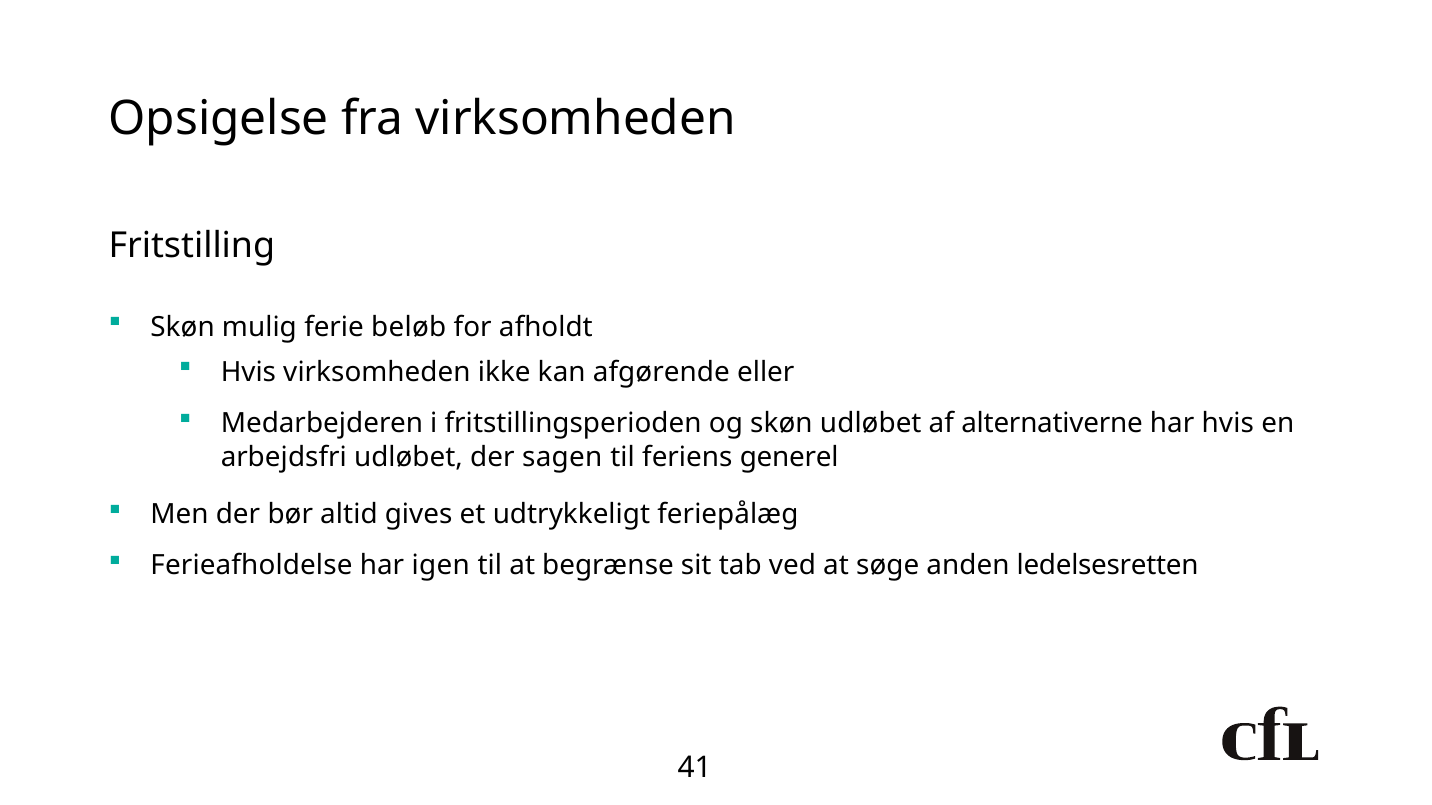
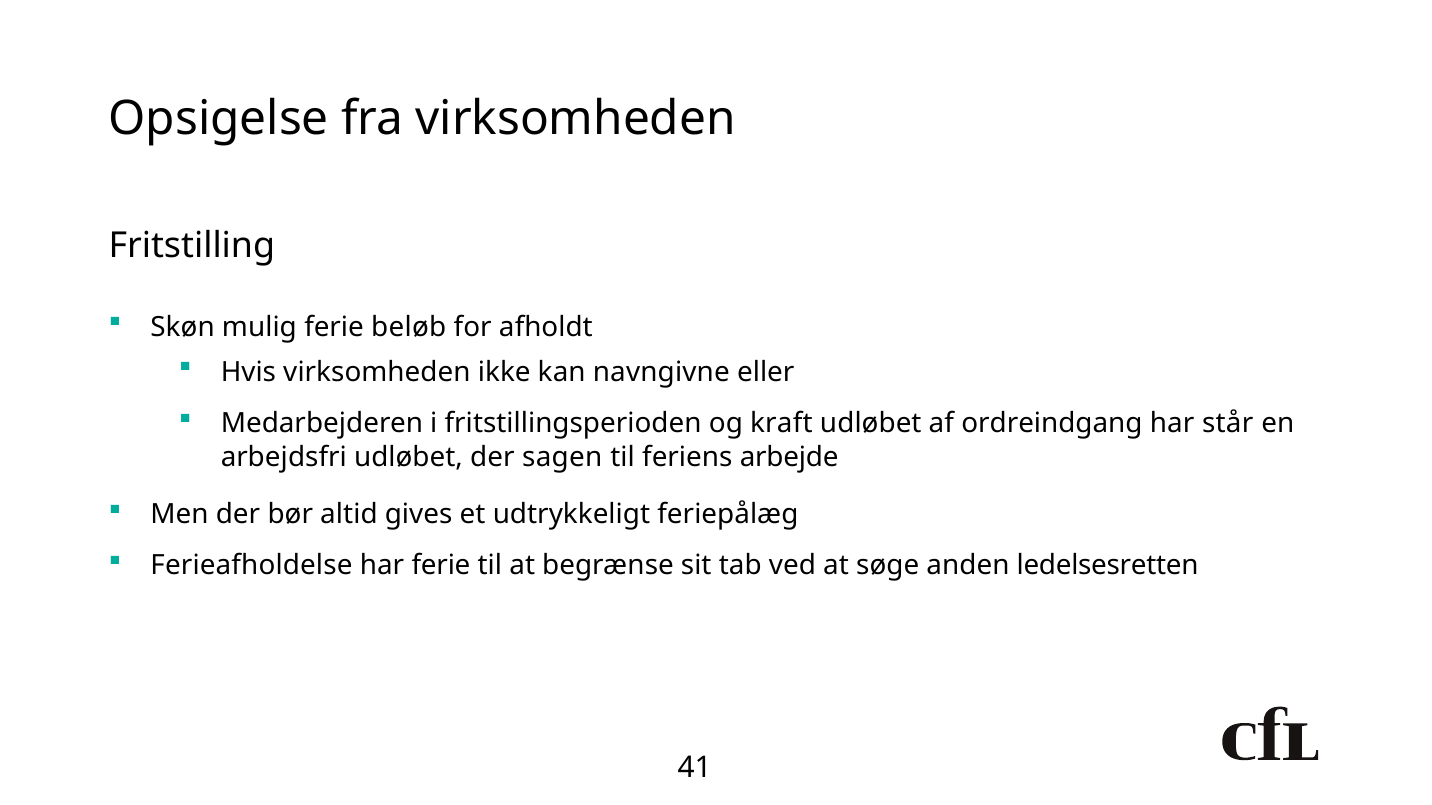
afgørende: afgørende -> navngivne (661, 373)
og skøn: skøn -> kraft (781, 424)
alternativerne: alternativerne -> ordreindgang (1052, 424)
har hvis: hvis -> står (1228, 424)
generel: generel -> arbejde (789, 457)
har igen: igen -> ferie (441, 566)
